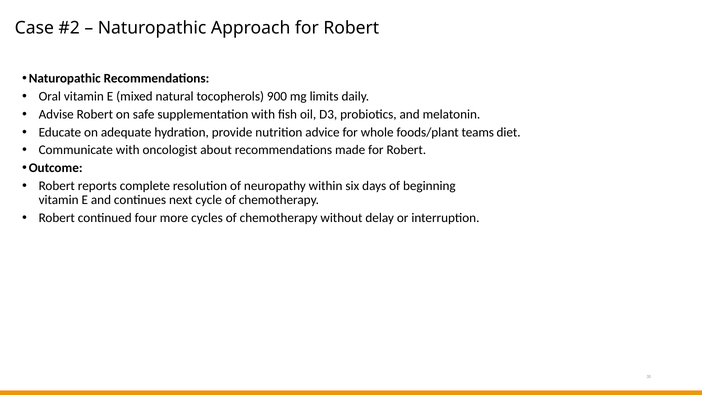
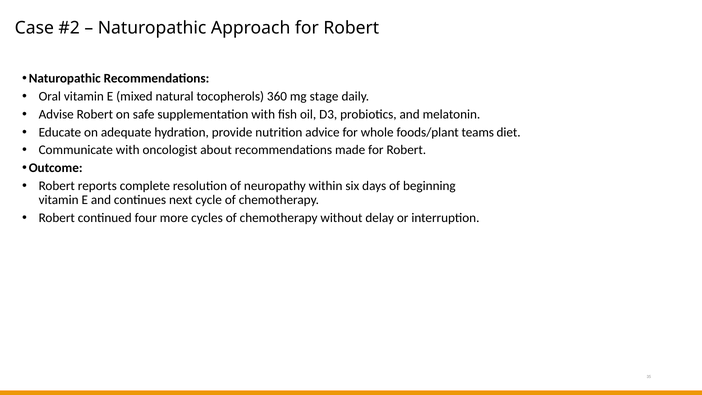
900: 900 -> 360 (277, 96)
limits: limits -> stage (324, 96)
